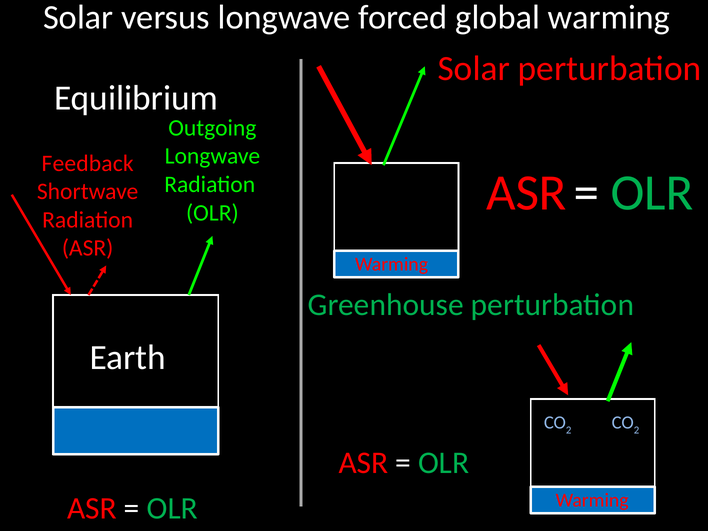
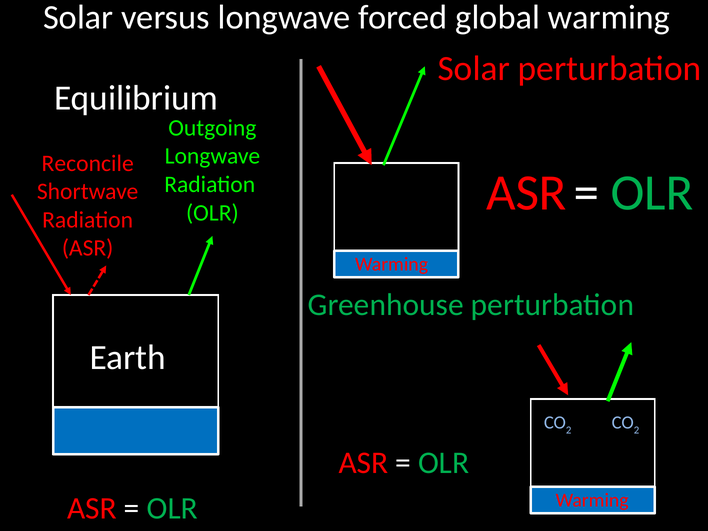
Feedback: Feedback -> Reconcile (88, 163)
